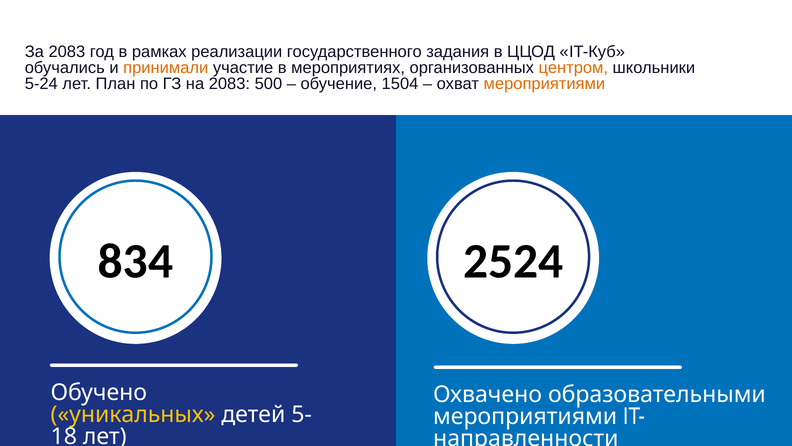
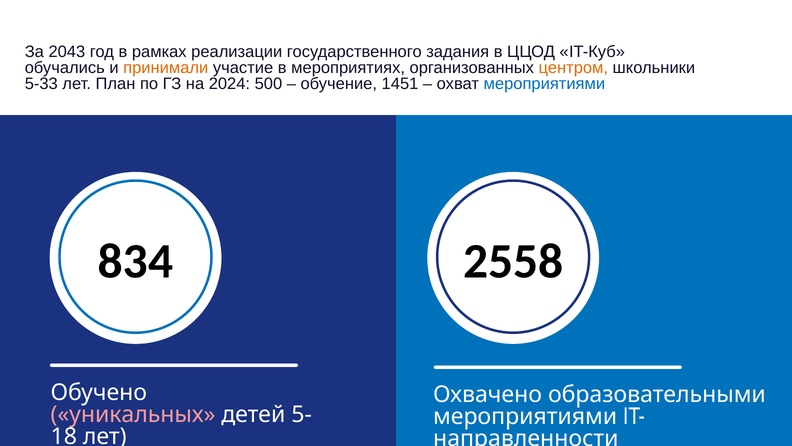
За 2083: 2083 -> 2043 (67, 52)
5-24: 5-24 -> 5-33 (41, 84)
на 2083: 2083 -> 2024 (229, 84)
1504: 1504 -> 1451 (400, 84)
мероприятиями colour: orange -> blue (544, 84)
2524: 2524 -> 2558 (513, 261)
уникальных colour: yellow -> pink (133, 414)
